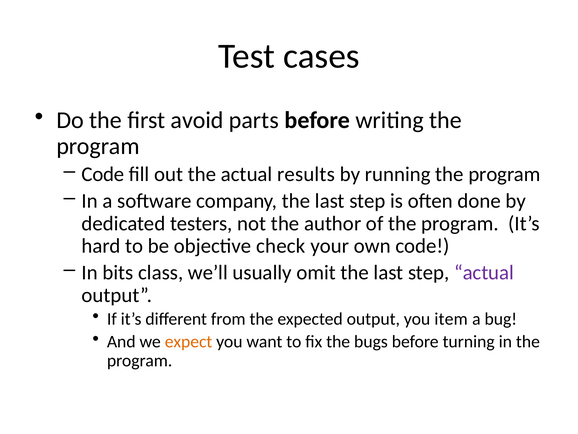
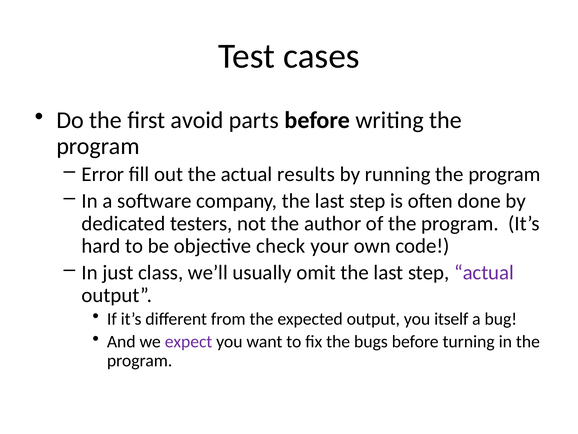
Code: Code -> Error (103, 174)
bits: bits -> just (118, 272)
item: item -> itself (451, 319)
expect colour: orange -> purple (189, 341)
